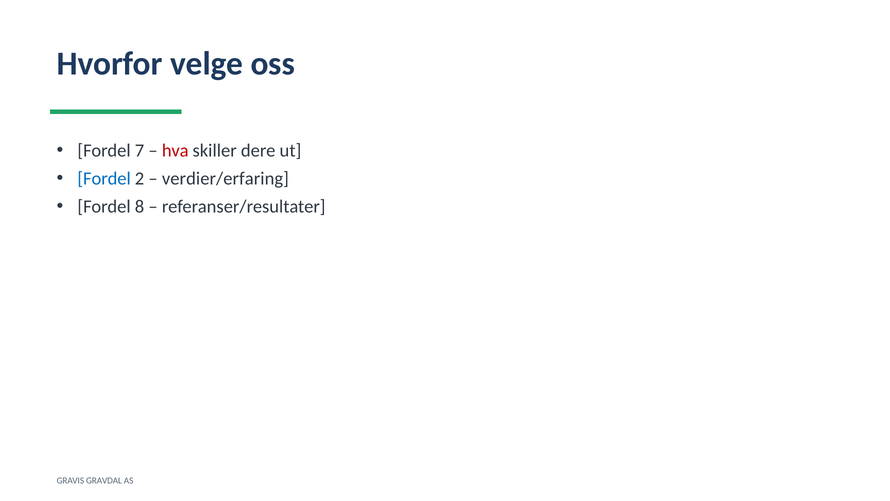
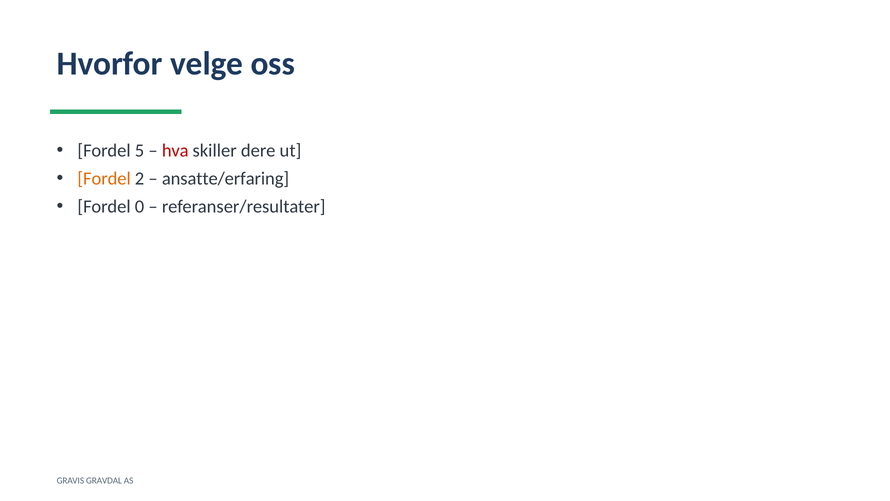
7: 7 -> 5 (140, 151)
Fordel colour: blue -> orange (104, 179)
verdier/erfaring: verdier/erfaring -> ansatte/erfaring (225, 179)
8: 8 -> 0 (140, 206)
